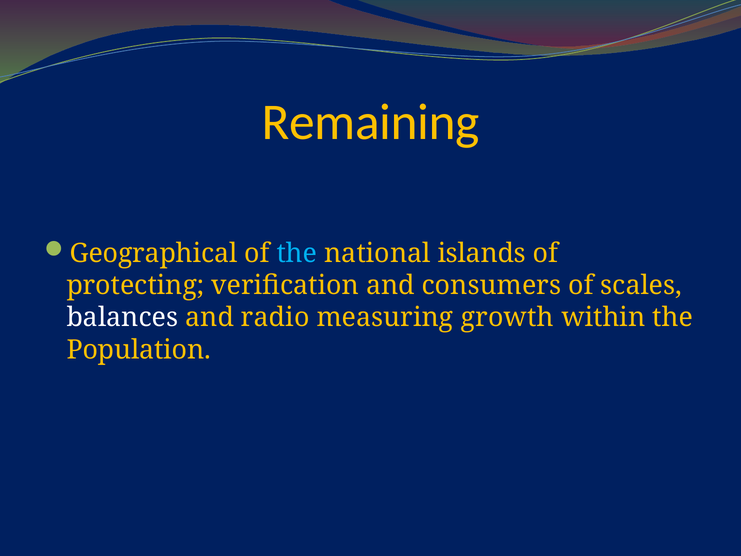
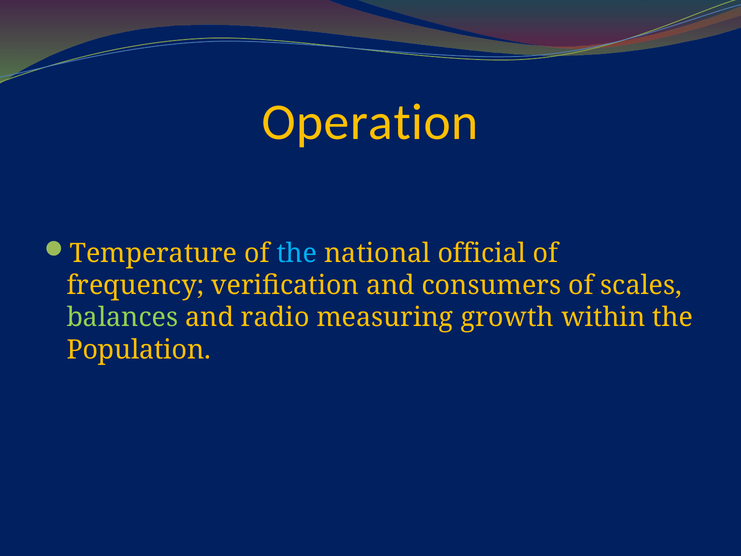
Remaining: Remaining -> Operation (370, 122)
Geographical: Geographical -> Temperature (154, 253)
islands: islands -> official (482, 253)
protecting: protecting -> frequency (136, 285)
balances colour: white -> light green (122, 317)
